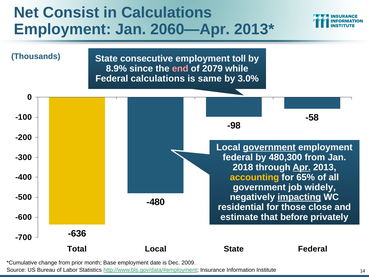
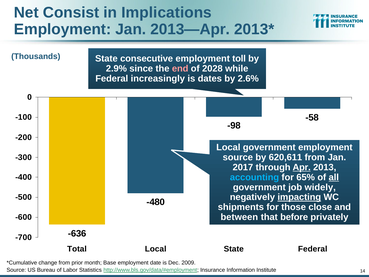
in Calculations: Calculations -> Implications (167, 13)
2060—Apr: 2060—Apr -> 2013—Apr (190, 29)
8.9%: 8.9% -> 2.9% (116, 68)
2079: 2079 -> 2028 (212, 68)
Federal calculations: calculations -> increasingly (158, 78)
same: same -> dates (210, 78)
3.0%: 3.0% -> 2.6% (248, 78)
government underline: present -> none (269, 147)
federal: federal -> source (238, 157)
480,300: 480,300 -> 620,611 (285, 157)
2018: 2018 -> 2017 (243, 167)
accounting colour: yellow -> light blue (254, 177)
all underline: none -> present (334, 177)
residential: residential -> shipments (241, 207)
estimate: estimate -> between (239, 217)
